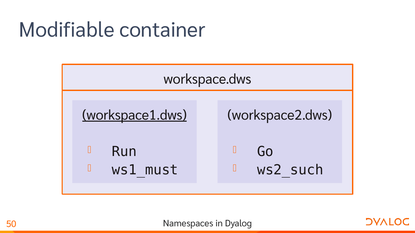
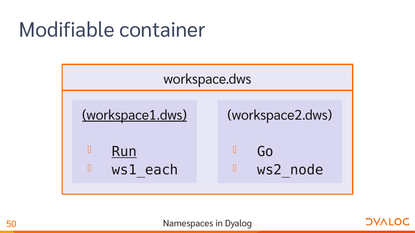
Run underline: none -> present (124, 152)
ws1_must: ws1_must -> ws1_each (145, 170)
ws2_such: ws2_such -> ws2_node (290, 170)
